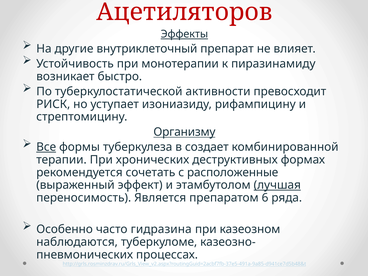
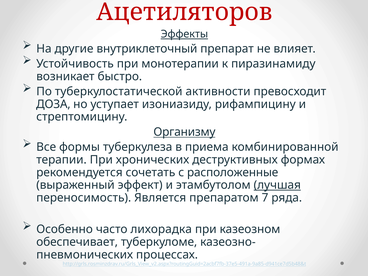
РИСК: РИСК -> ДОЗА (53, 104)
Все underline: present -> none (46, 147)
создает: создает -> приема (207, 147)
6: 6 -> 7 (265, 198)
гидразина: гидразина -> лихорадка (161, 229)
наблюдаются: наблюдаются -> обеспечивает (77, 242)
